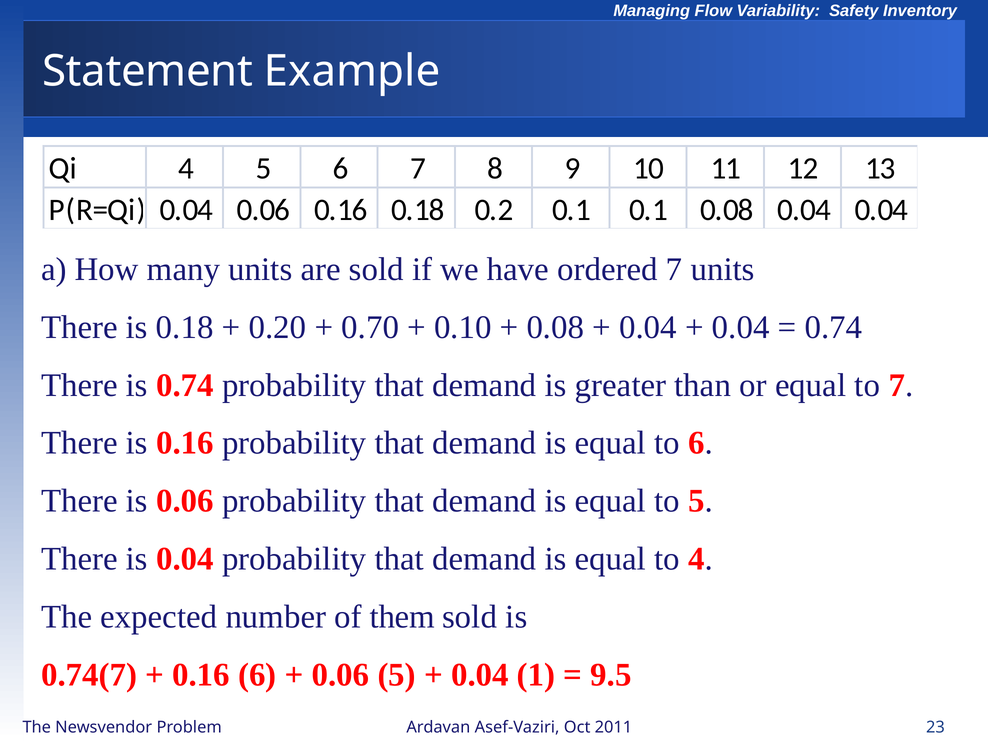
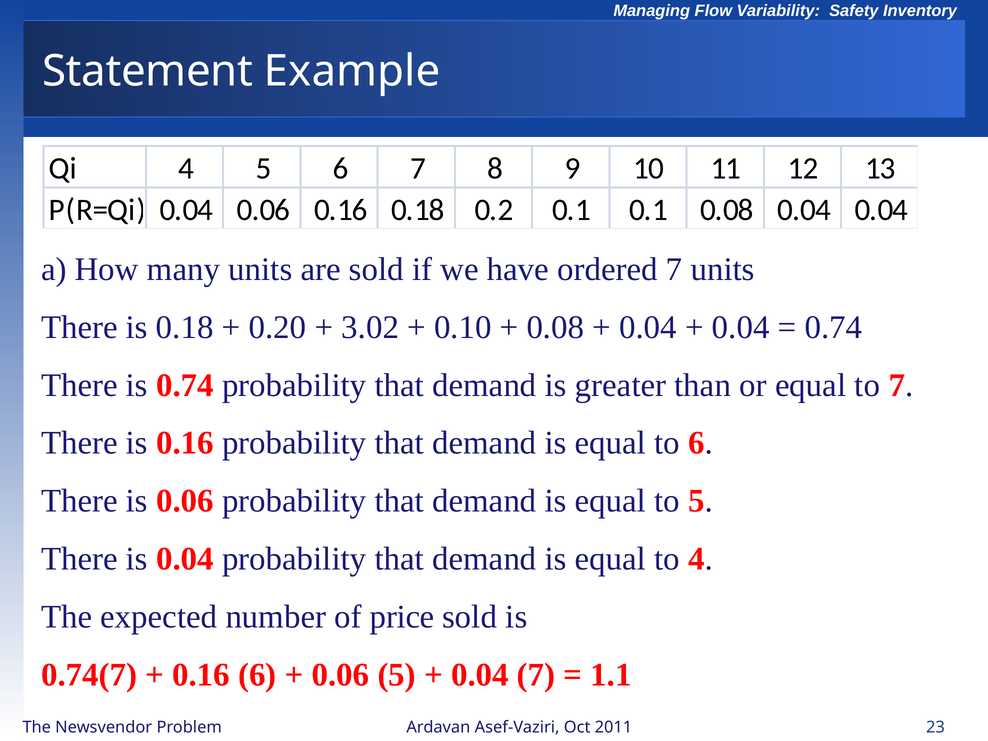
0.70: 0.70 -> 3.02 (370, 327)
them: them -> price (402, 617)
0.04 1: 1 -> 7 (536, 675)
9.5: 9.5 -> 1.1 (611, 675)
